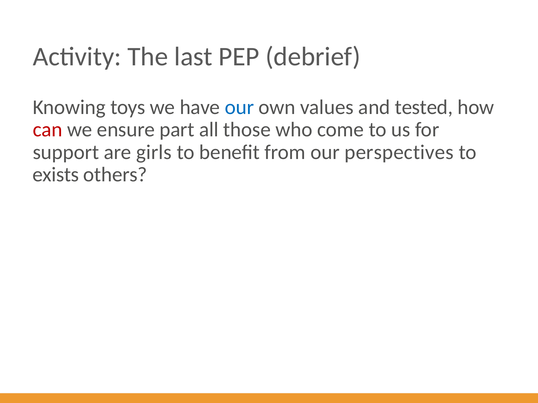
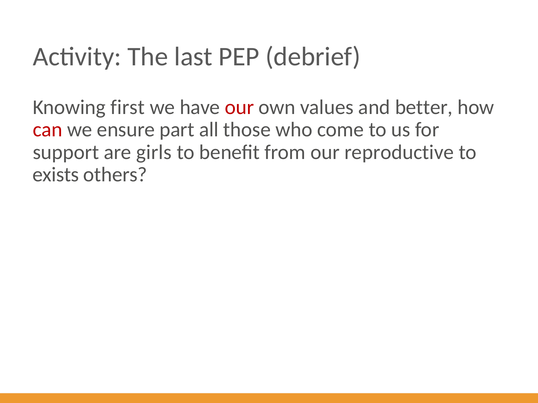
toys: toys -> first (128, 108)
our colour: blue -> red (239, 108)
tested: tested -> better (424, 108)
perspectives: perspectives -> reproductive (399, 152)
